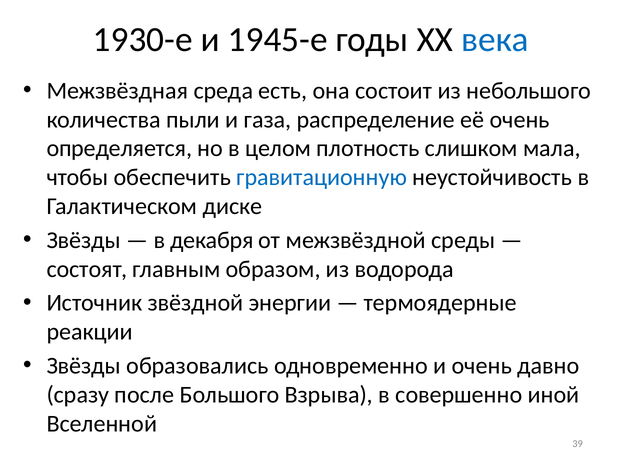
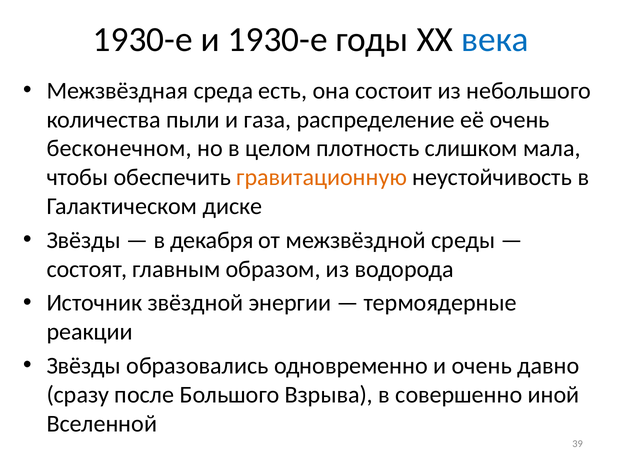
и 1945-е: 1945-е -> 1930-е (278, 40)
определяется: определяется -> бесконечном (119, 149)
гравитационную colour: blue -> orange (322, 177)
